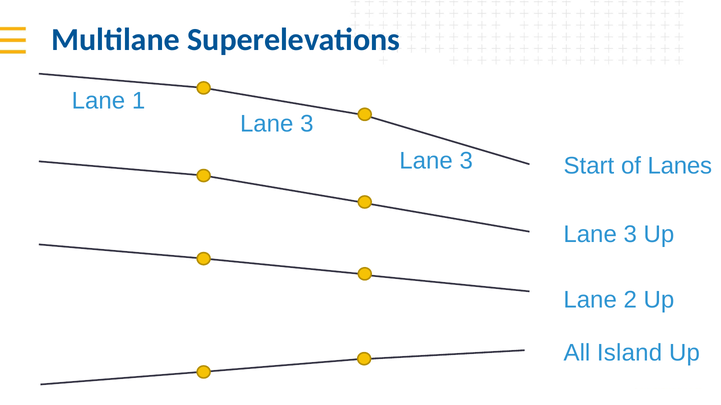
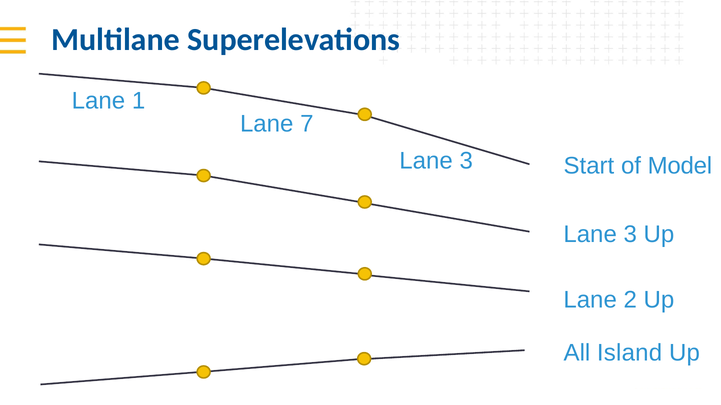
3: 3 -> 7 (307, 124)
Lanes: Lanes -> Model (680, 166)
